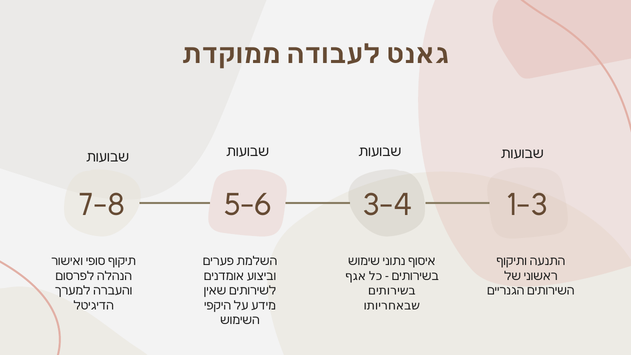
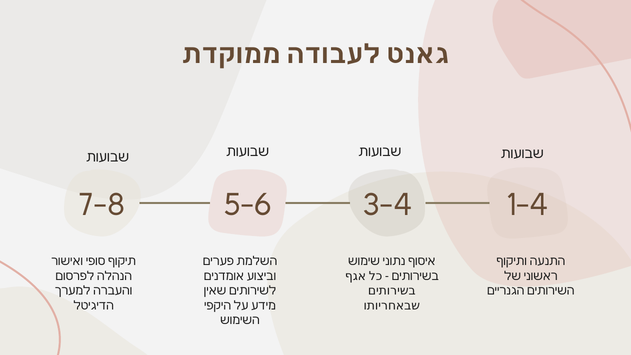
1-3: 1-3 -> 1-4 (528, 205)
